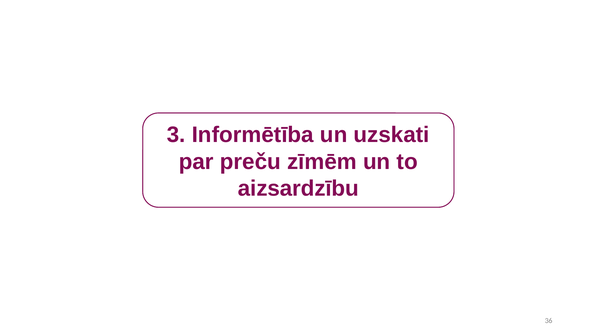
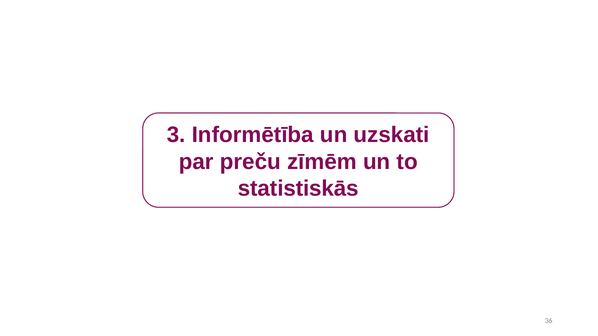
aizsardzību: aizsardzību -> statistiskās (298, 189)
